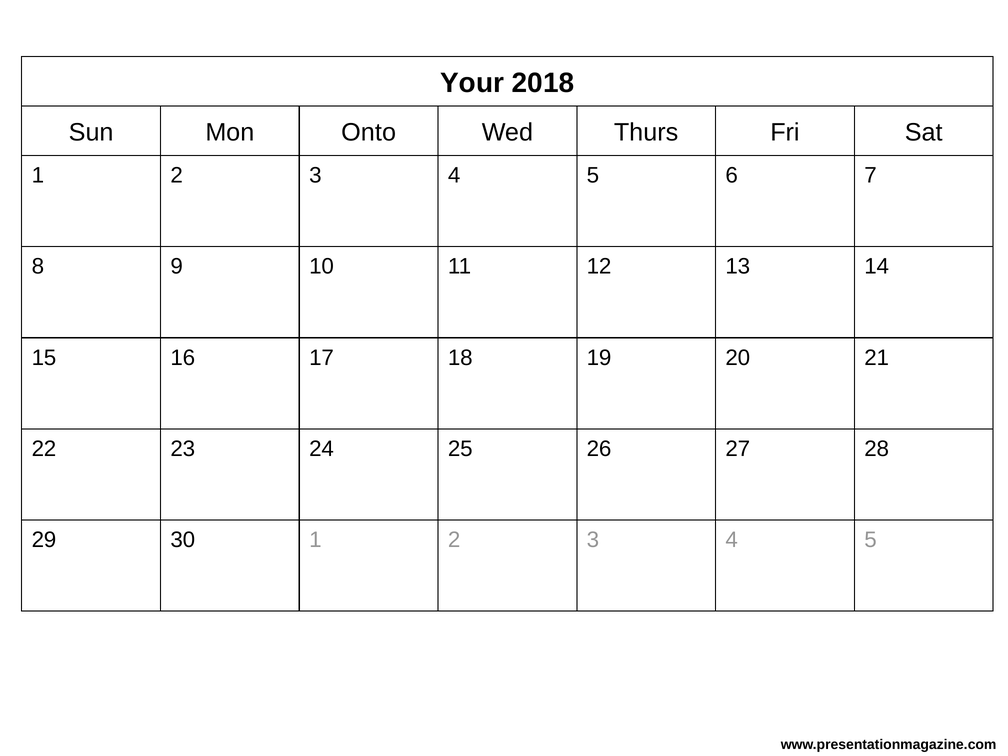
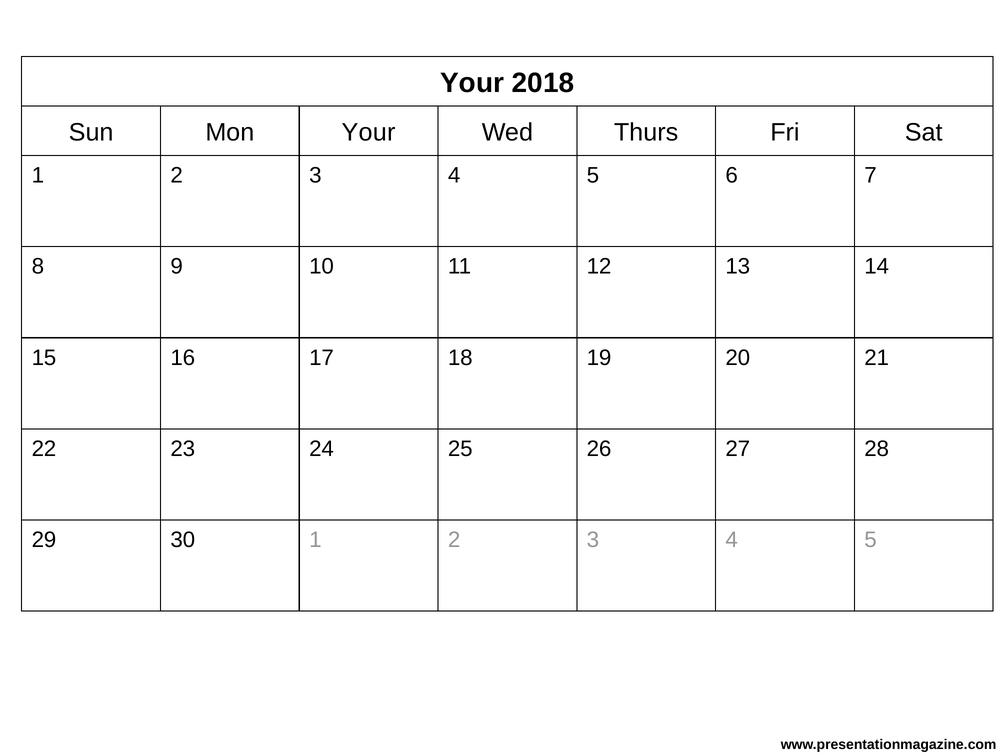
Onto: Onto -> Your (369, 132)
